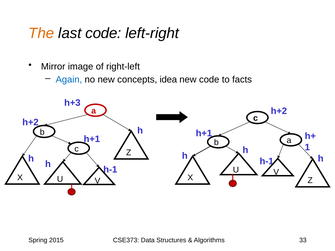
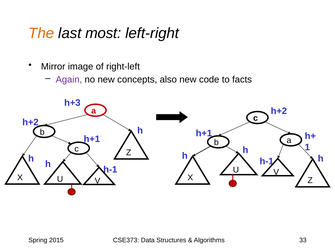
last code: code -> most (103, 33)
Again colour: blue -> purple (69, 80)
idea: idea -> also (168, 80)
